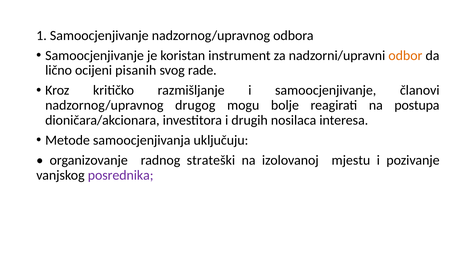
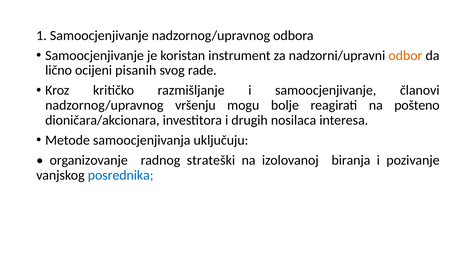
drugog: drugog -> vršenju (195, 105)
postupa: postupa -> pošteno (417, 105)
mjestu: mjestu -> biranja (351, 160)
posrednika colour: purple -> blue (121, 175)
